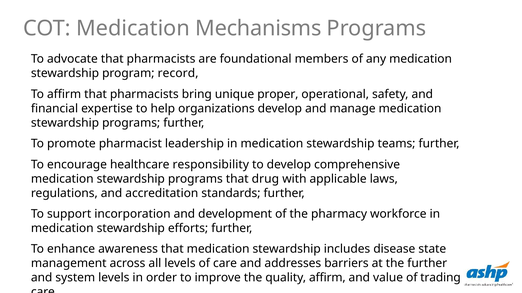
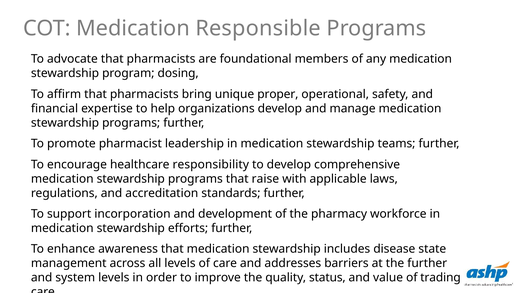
Mechanisms: Mechanisms -> Responsible (258, 28)
record: record -> dosing (178, 73)
drug: drug -> raise (265, 179)
quality affirm: affirm -> status (327, 278)
